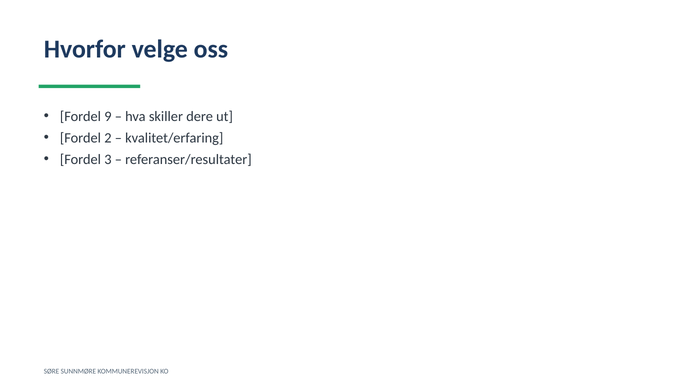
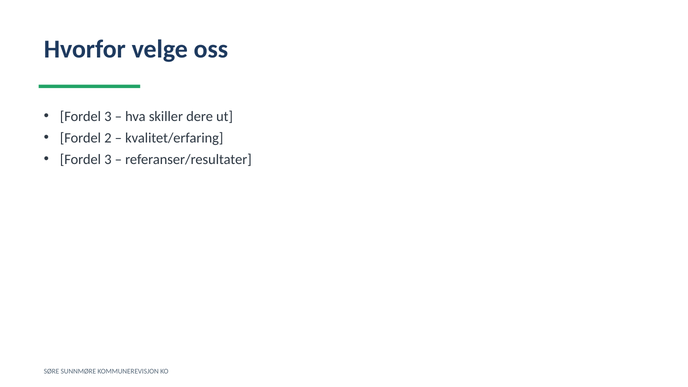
9: 9 -> 3 (108, 117)
